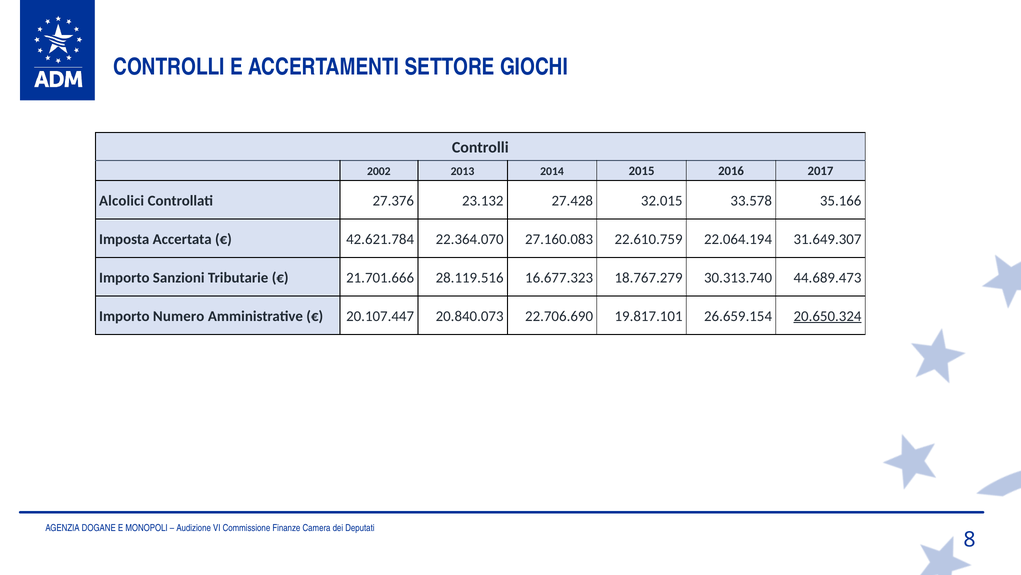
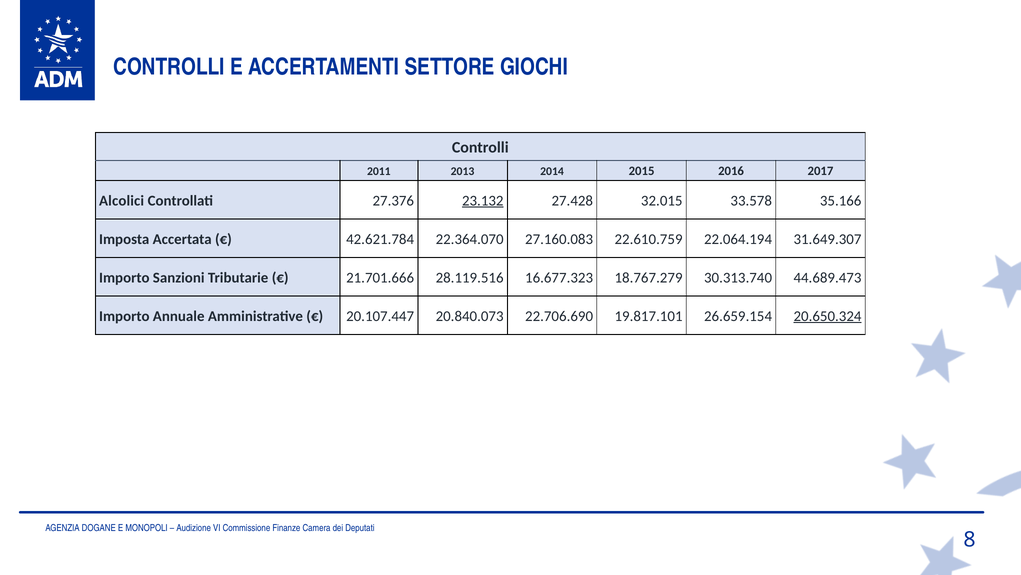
2002: 2002 -> 2011 (379, 171)
23.132 underline: none -> present (483, 200)
Numero: Numero -> Annuale (179, 316)
